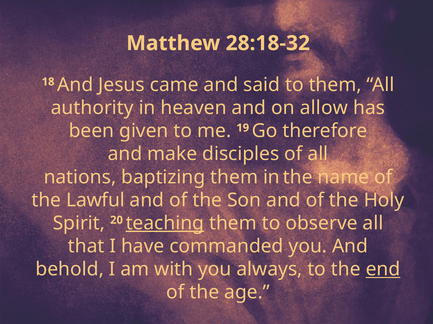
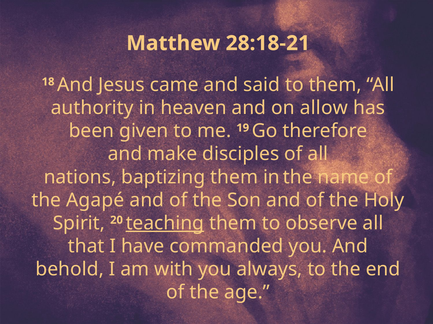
28:18-32: 28:18-32 -> 28:18-21 (268, 43)
Lawful: Lawful -> Agapé (95, 201)
end underline: present -> none (383, 270)
